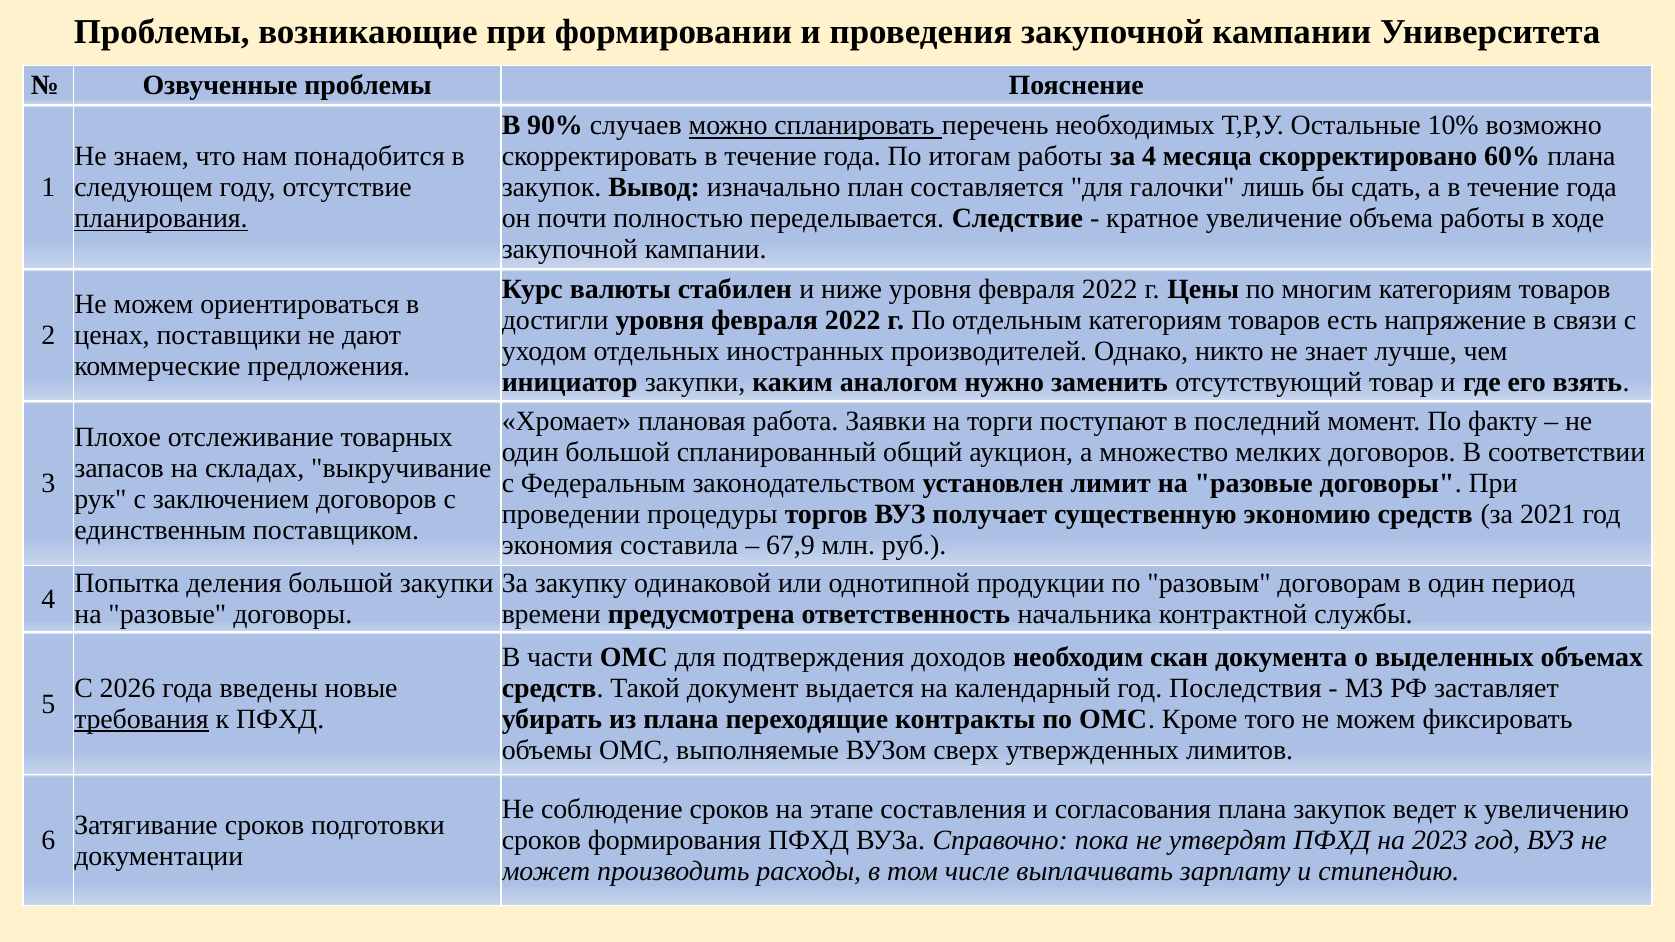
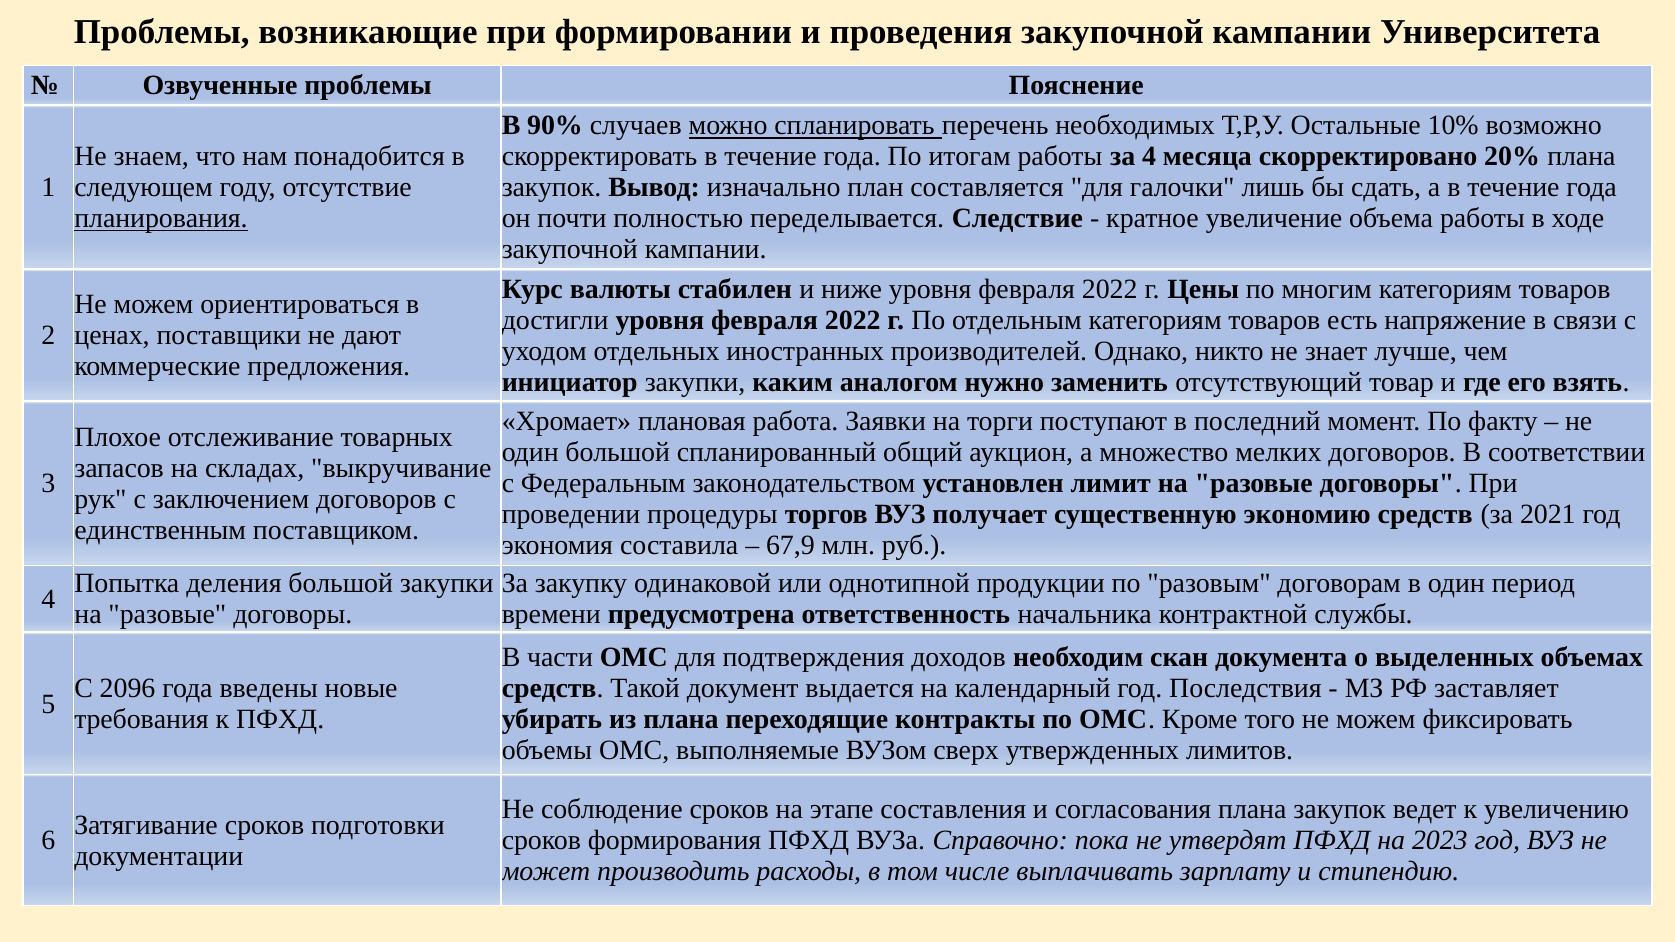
60%: 60% -> 20% (1512, 157)
2026: 2026 -> 2096 (128, 688)
требования underline: present -> none (142, 719)
